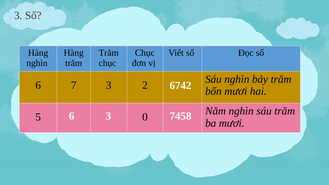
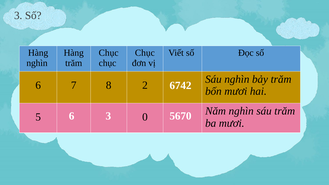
Trăm: Trăm -> Chục (109, 53)
7 3: 3 -> 8 (109, 85)
7458: 7458 -> 5670 (180, 116)
